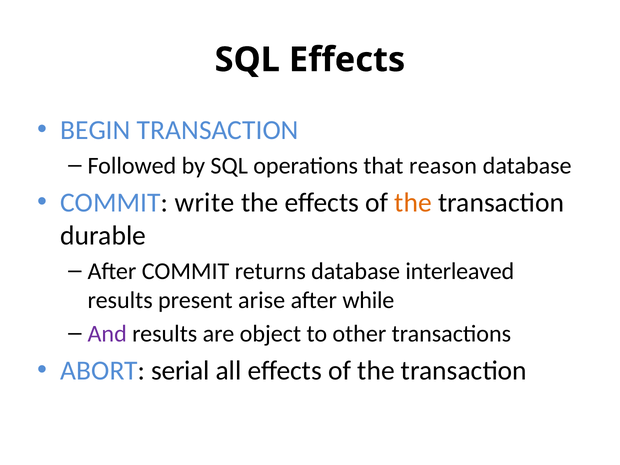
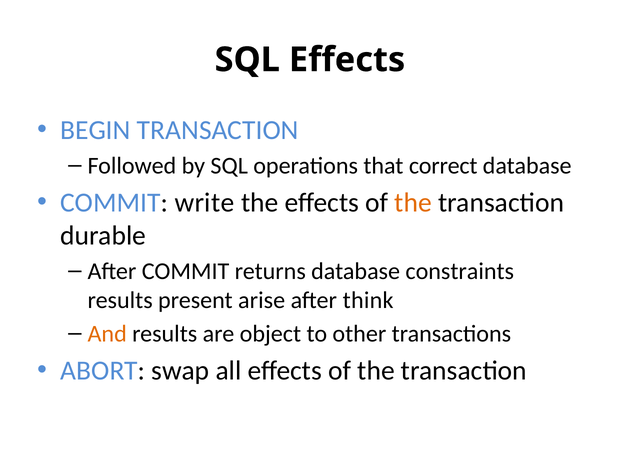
reason: reason -> correct (443, 166)
interleaved: interleaved -> constraints (460, 271)
while: while -> think (368, 300)
And colour: purple -> orange (107, 334)
serial: serial -> swap (180, 371)
